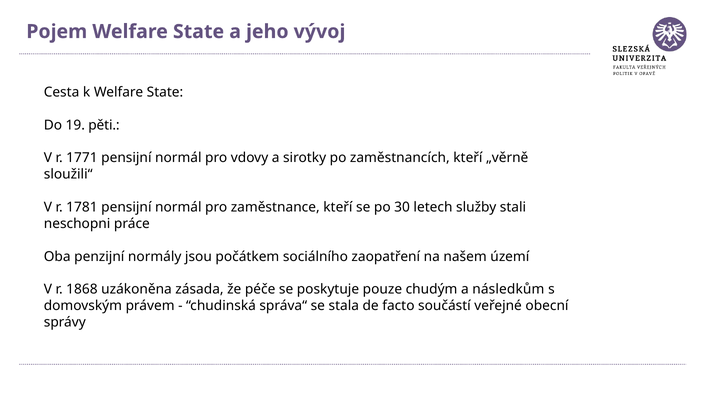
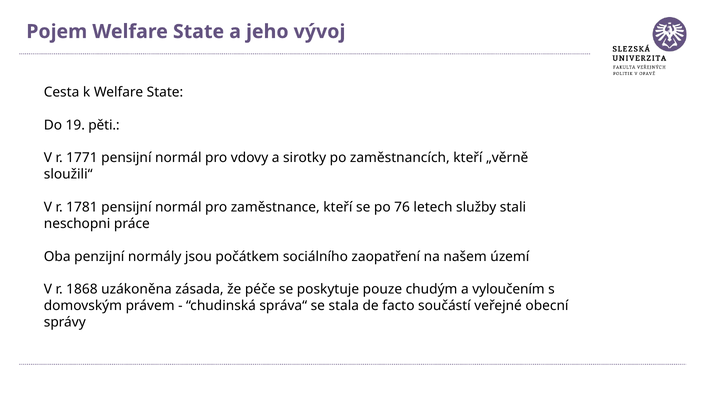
30: 30 -> 76 (402, 207)
následkům: následkům -> vyloučením (508, 289)
